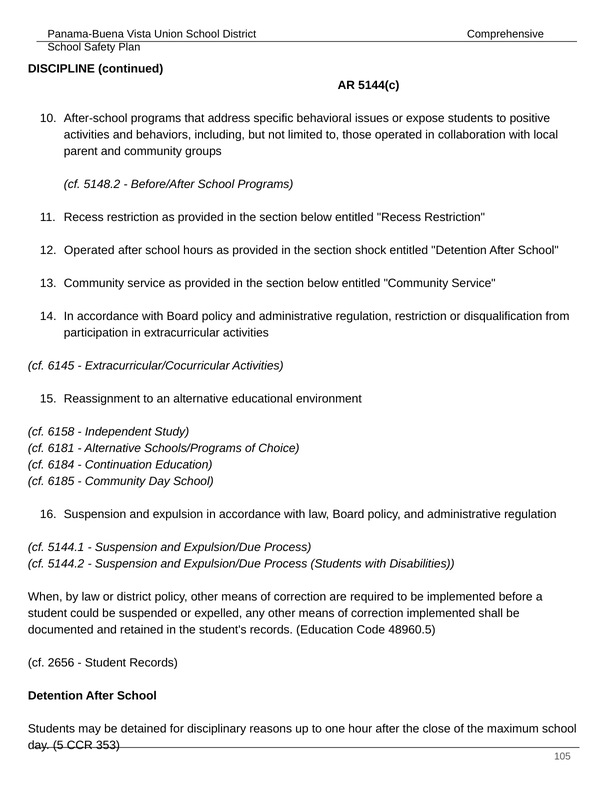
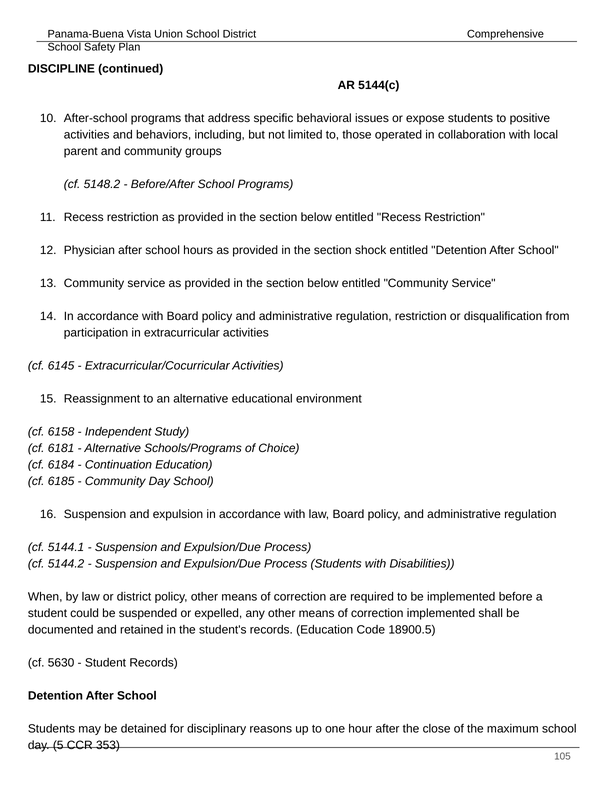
Operated: Operated -> Physician (89, 251)
48960.5: 48960.5 -> 18900.5 (412, 630)
2656: 2656 -> 5630 (61, 663)
